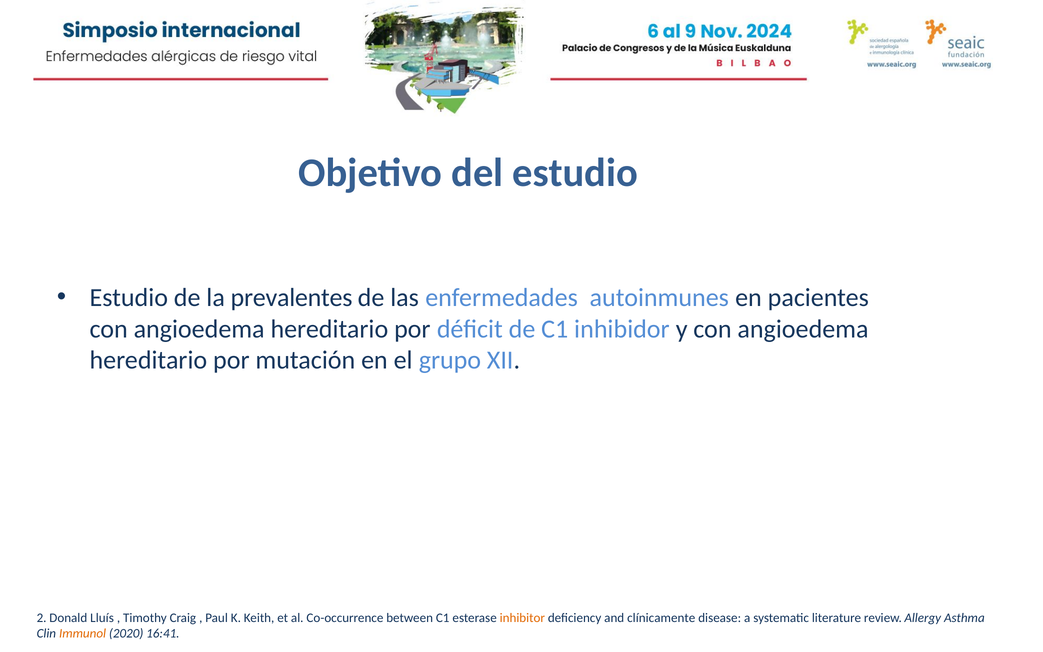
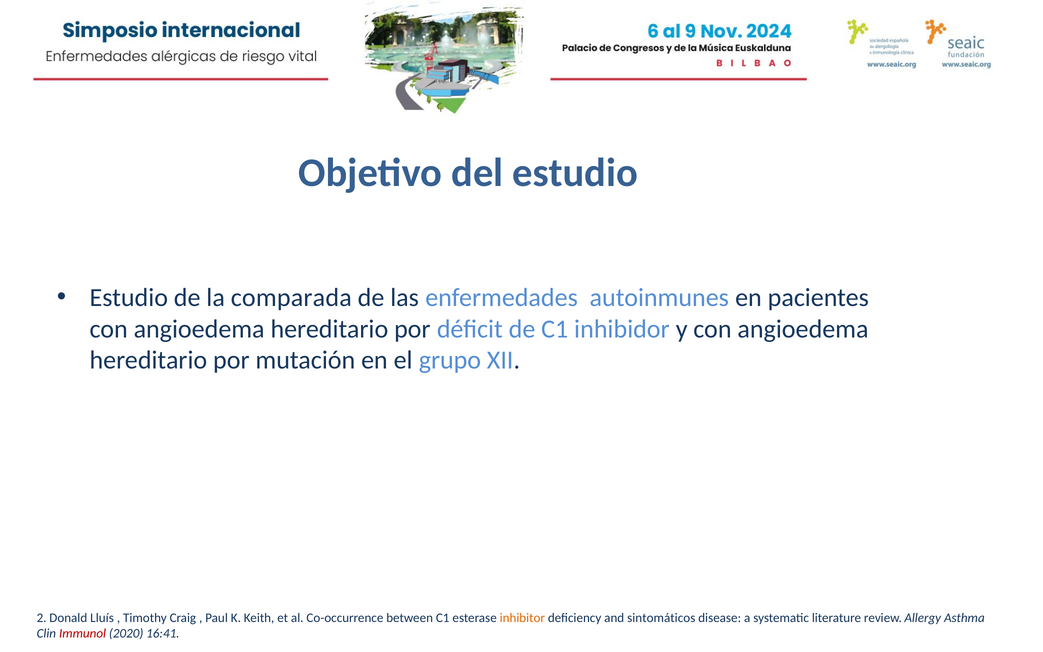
prevalentes: prevalentes -> comparada (291, 298)
clínicamente: clínicamente -> sintomáticos (661, 618)
Immunol colour: orange -> red (83, 633)
